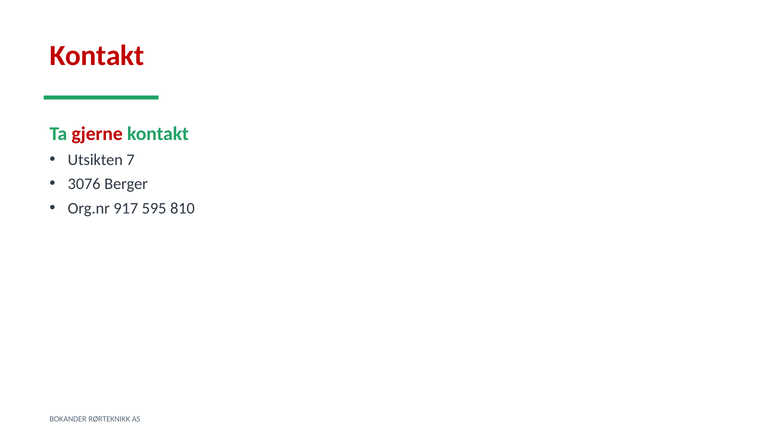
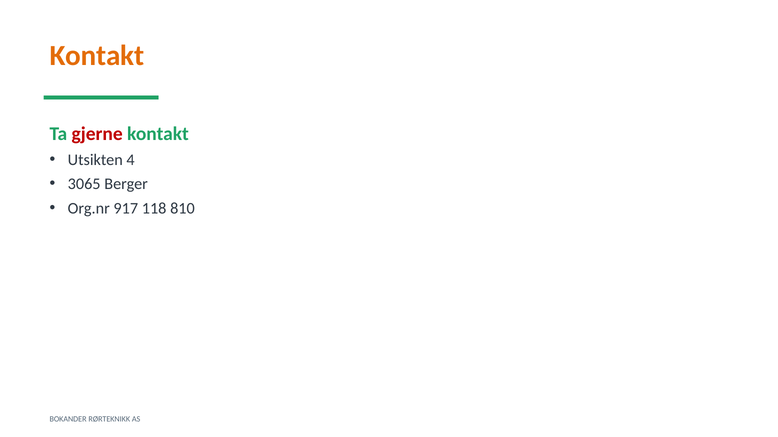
Kontakt colour: red -> orange (97, 56)
7: 7 -> 4 (131, 160)
3076: 3076 -> 3065 (84, 184)
595: 595 -> 118 (154, 209)
